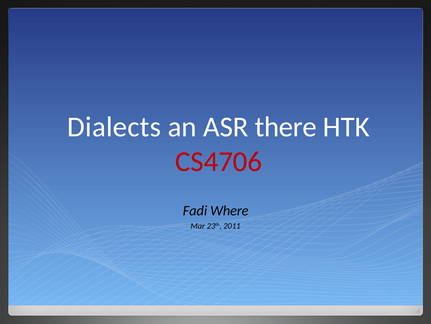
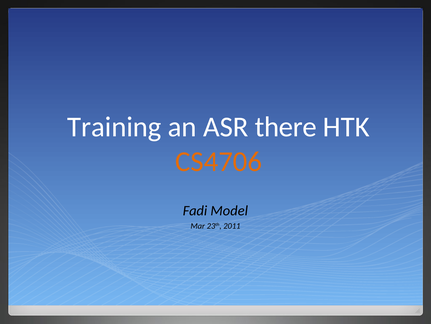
Dialects: Dialects -> Training (114, 127)
CS4706 colour: red -> orange (219, 161)
Where: Where -> Model (229, 210)
